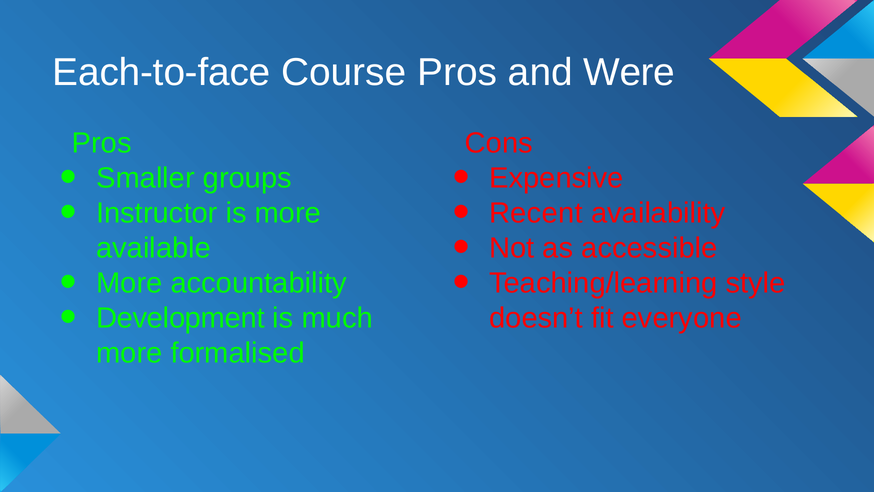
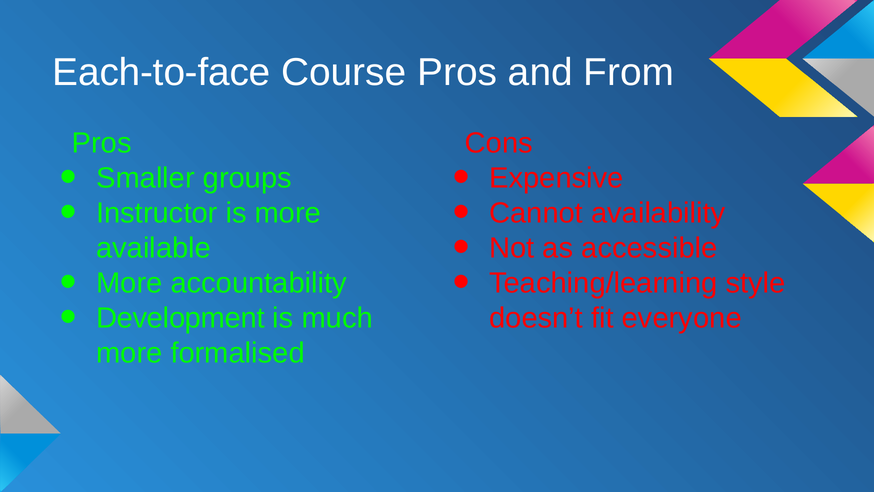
Were: Were -> From (629, 72)
Recent: Recent -> Cannot (536, 213)
